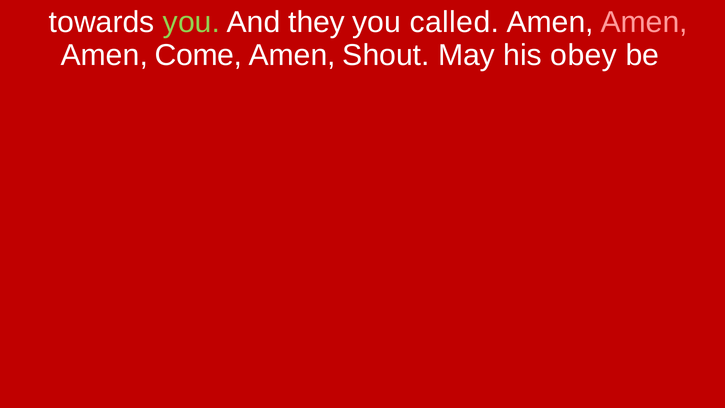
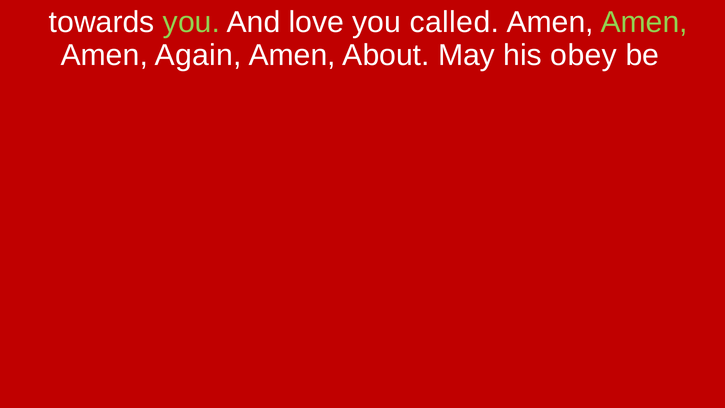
they: they -> love (316, 22)
Amen colour: pink -> light green (644, 22)
Come: Come -> Again (198, 55)
Shout: Shout -> About (386, 55)
